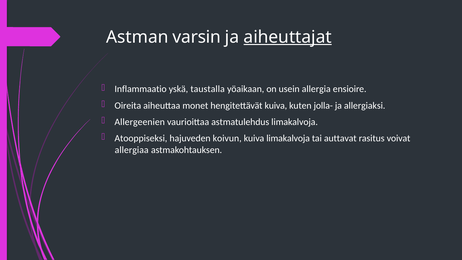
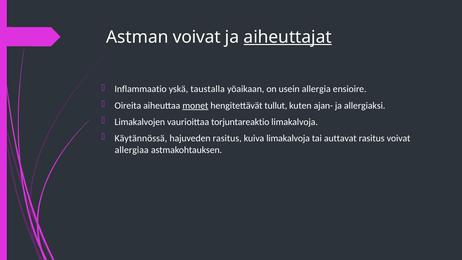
Astman varsin: varsin -> voivat (197, 37)
monet underline: none -> present (195, 105)
hengitettävät kuiva: kuiva -> tullut (276, 105)
jolla-: jolla- -> ajan- (323, 105)
Allergeenien: Allergeenien -> Limakalvojen (140, 122)
astmatulehdus: astmatulehdus -> torjuntareaktio (240, 122)
Atooppiseksi: Atooppiseksi -> Käytännössä (141, 138)
hajuveden koivun: koivun -> rasitus (227, 138)
